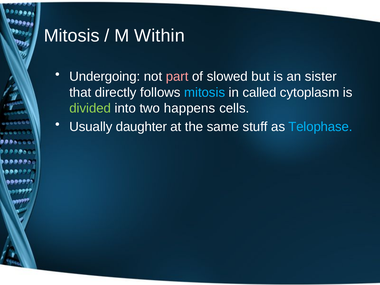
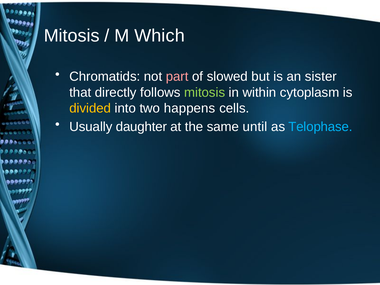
Within: Within -> Which (160, 36)
Undergoing: Undergoing -> Chromatids (105, 77)
mitosis colour: light blue -> light green (205, 92)
called: called -> within (259, 92)
divided colour: light green -> yellow (90, 108)
stuff: stuff -> until (255, 127)
